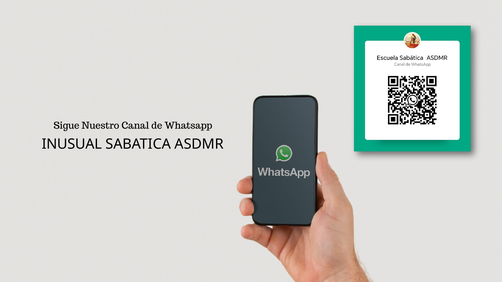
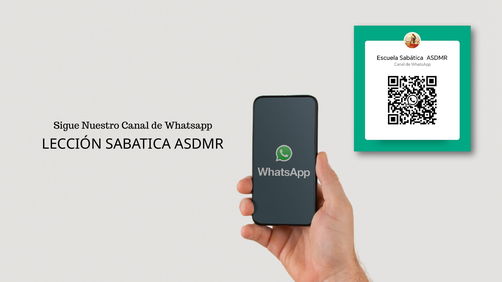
INUSUAL: INUSUAL -> LECCIÓN (72, 144)
